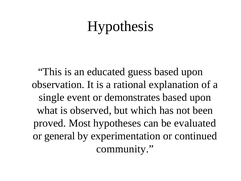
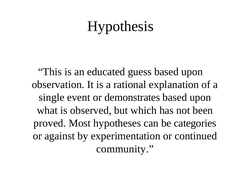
evaluated: evaluated -> categories (195, 123)
general: general -> against (60, 136)
